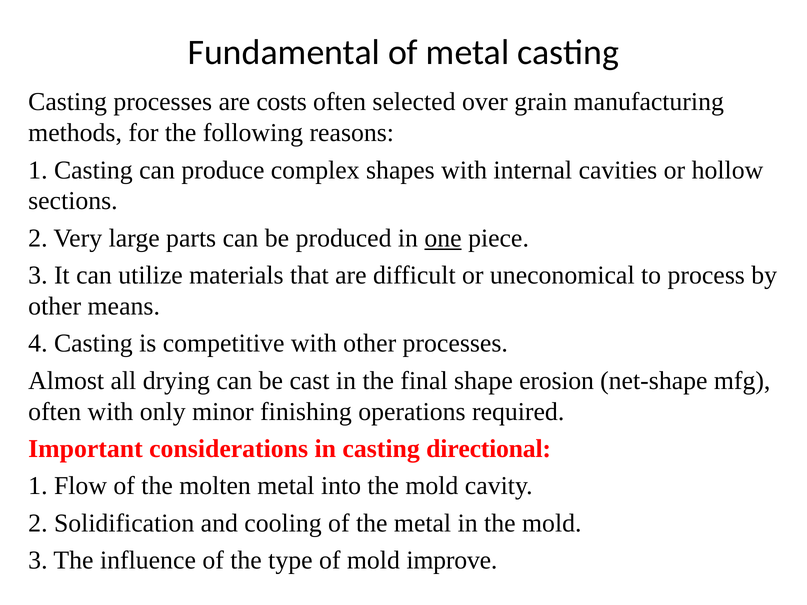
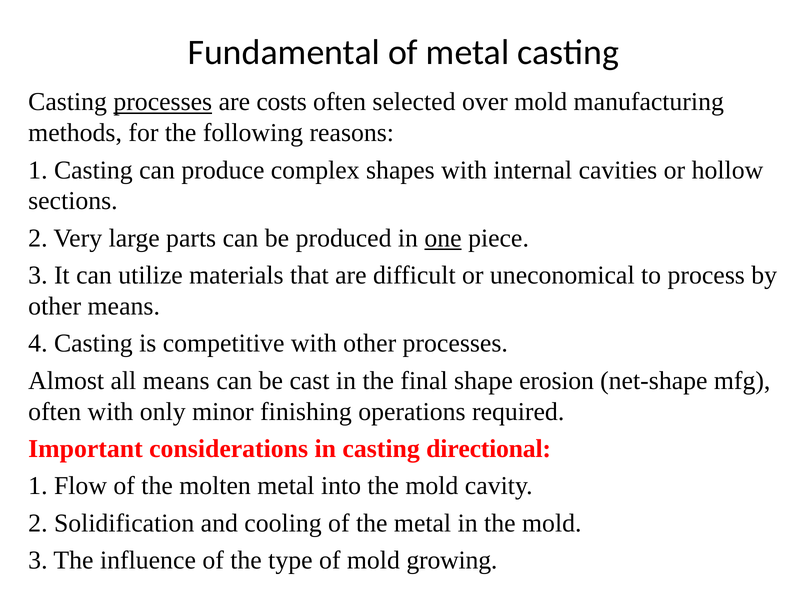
processes underline: none -> present (163, 102)
over grain: grain -> mold (541, 102)
all drying: drying -> means (176, 381)
improve: improve -> growing (452, 560)
